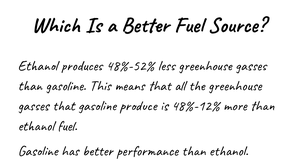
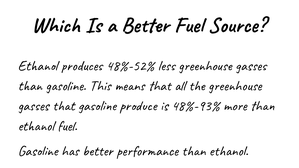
48%-12%: 48%-12% -> 48%-93% (196, 106)
